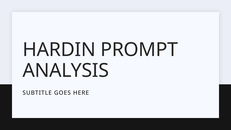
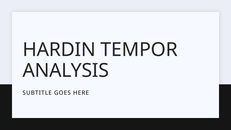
PROMPT: PROMPT -> TEMPOR (139, 50)
